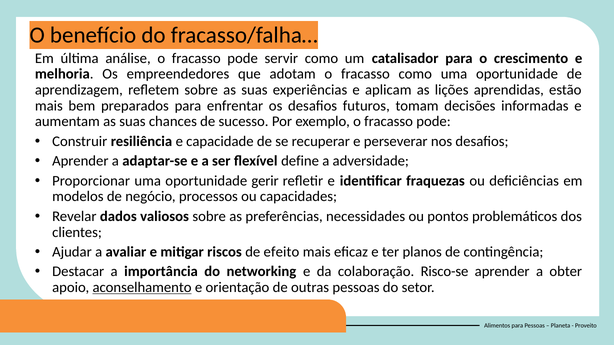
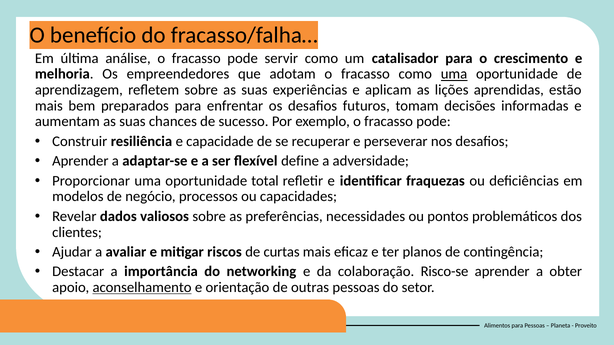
uma underline: none -> present (454, 74)
gerir: gerir -> total (265, 181)
efeito: efeito -> curtas (282, 252)
